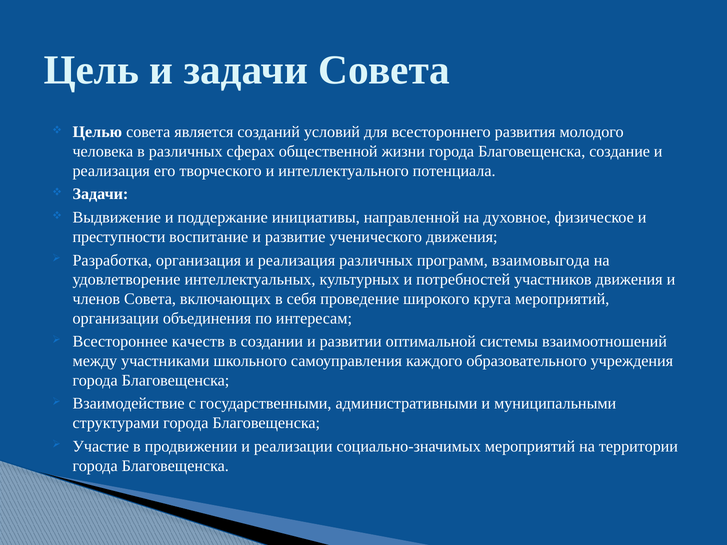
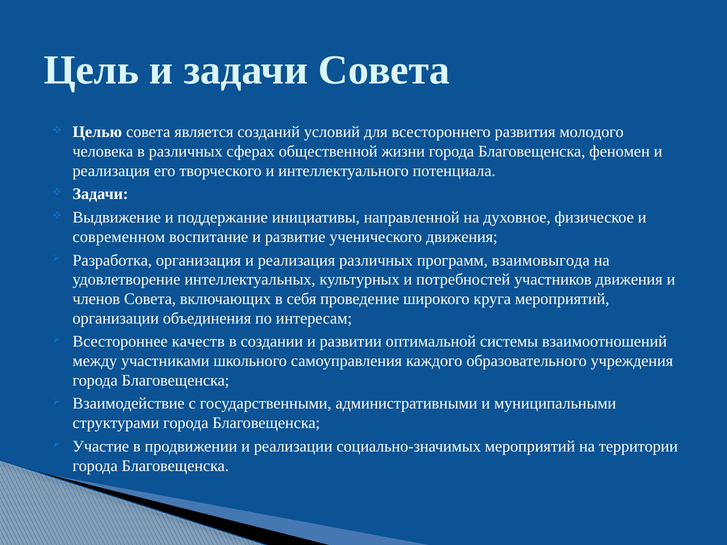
создание: создание -> феномен (620, 151)
преступности: преступности -> современном (119, 237)
